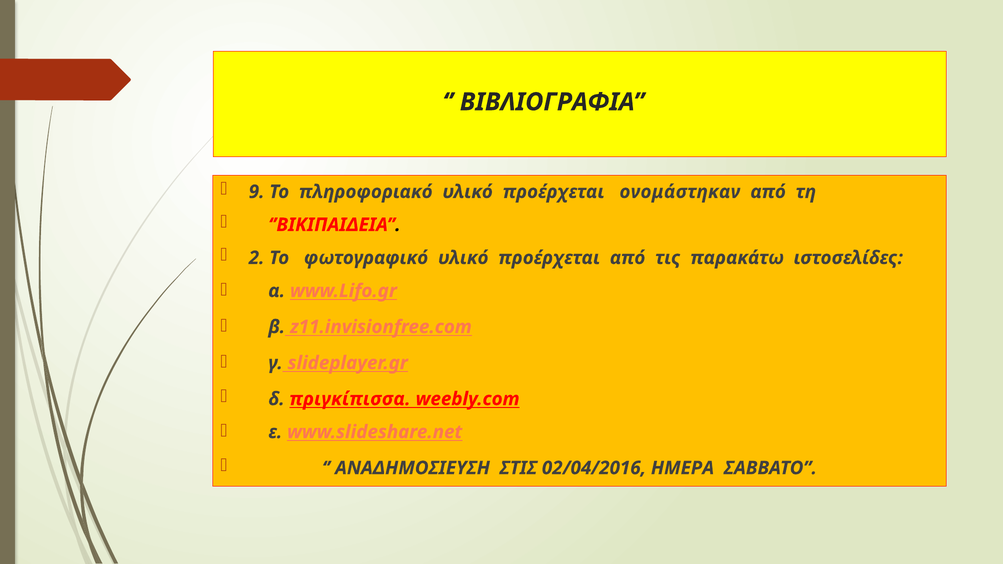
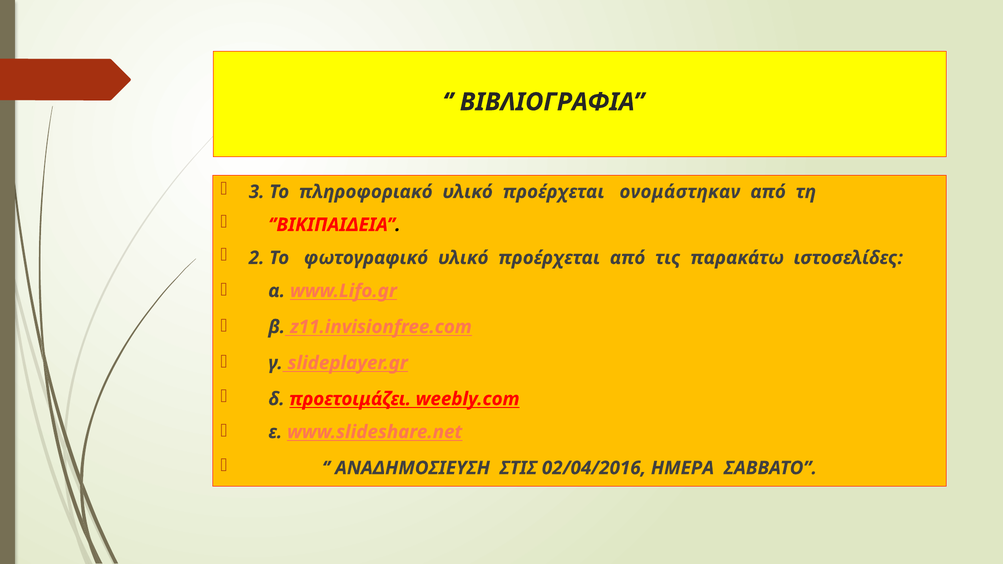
9: 9 -> 3 (257, 192)
πριγκίπισσα: πριγκίπισσα -> προετοιμάζει (350, 399)
